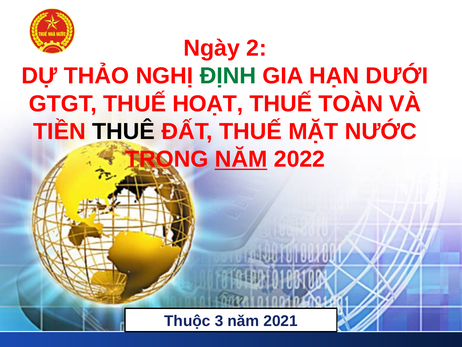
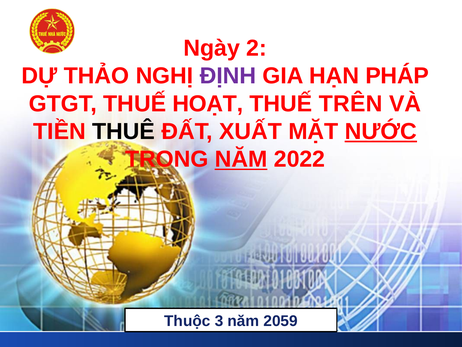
ĐỊNH colour: green -> purple (228, 76)
DƯỚI: DƯỚI -> PHÁP (397, 76)
TOÀN: TOÀN -> TRÊN (351, 104)
ĐẤT THUẾ: THUẾ -> XUẤT (251, 131)
NƯỚC underline: none -> present (381, 131)
2021: 2021 -> 2059 (281, 321)
